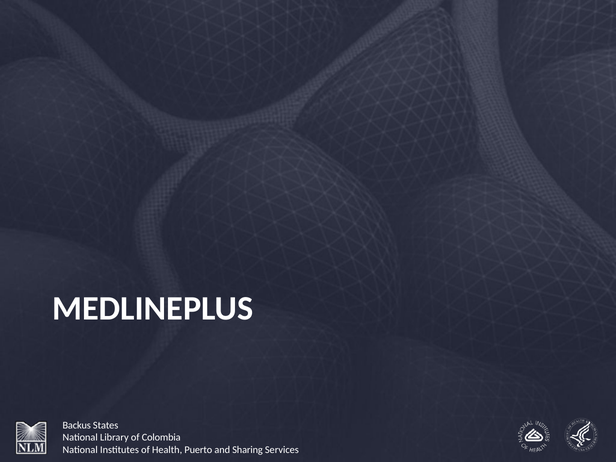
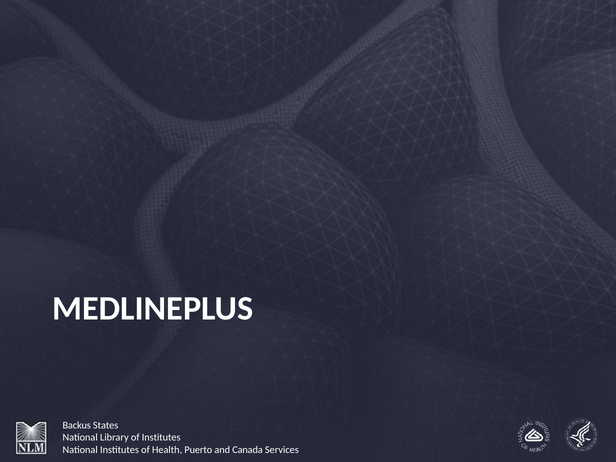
of Colombia: Colombia -> Institutes (161, 438)
Sharing: Sharing -> Canada (248, 450)
